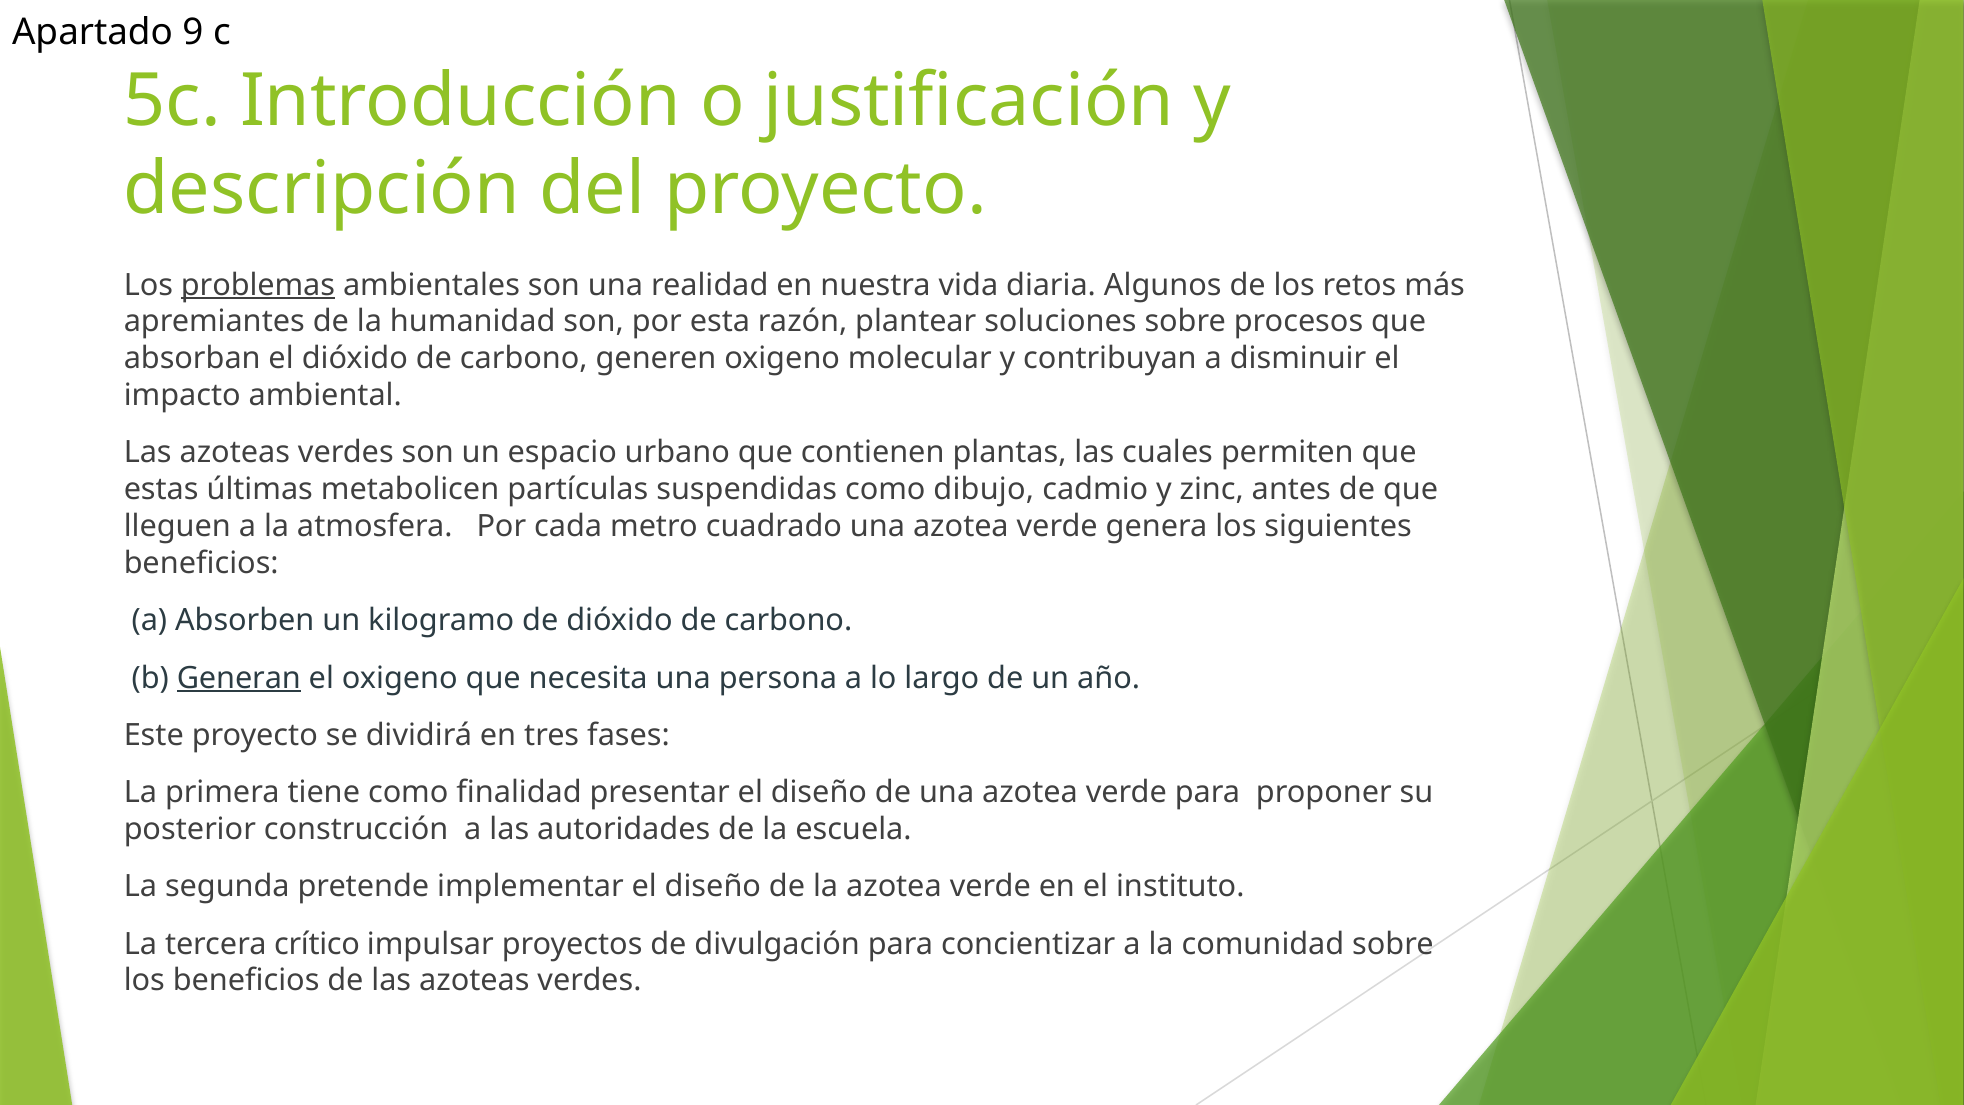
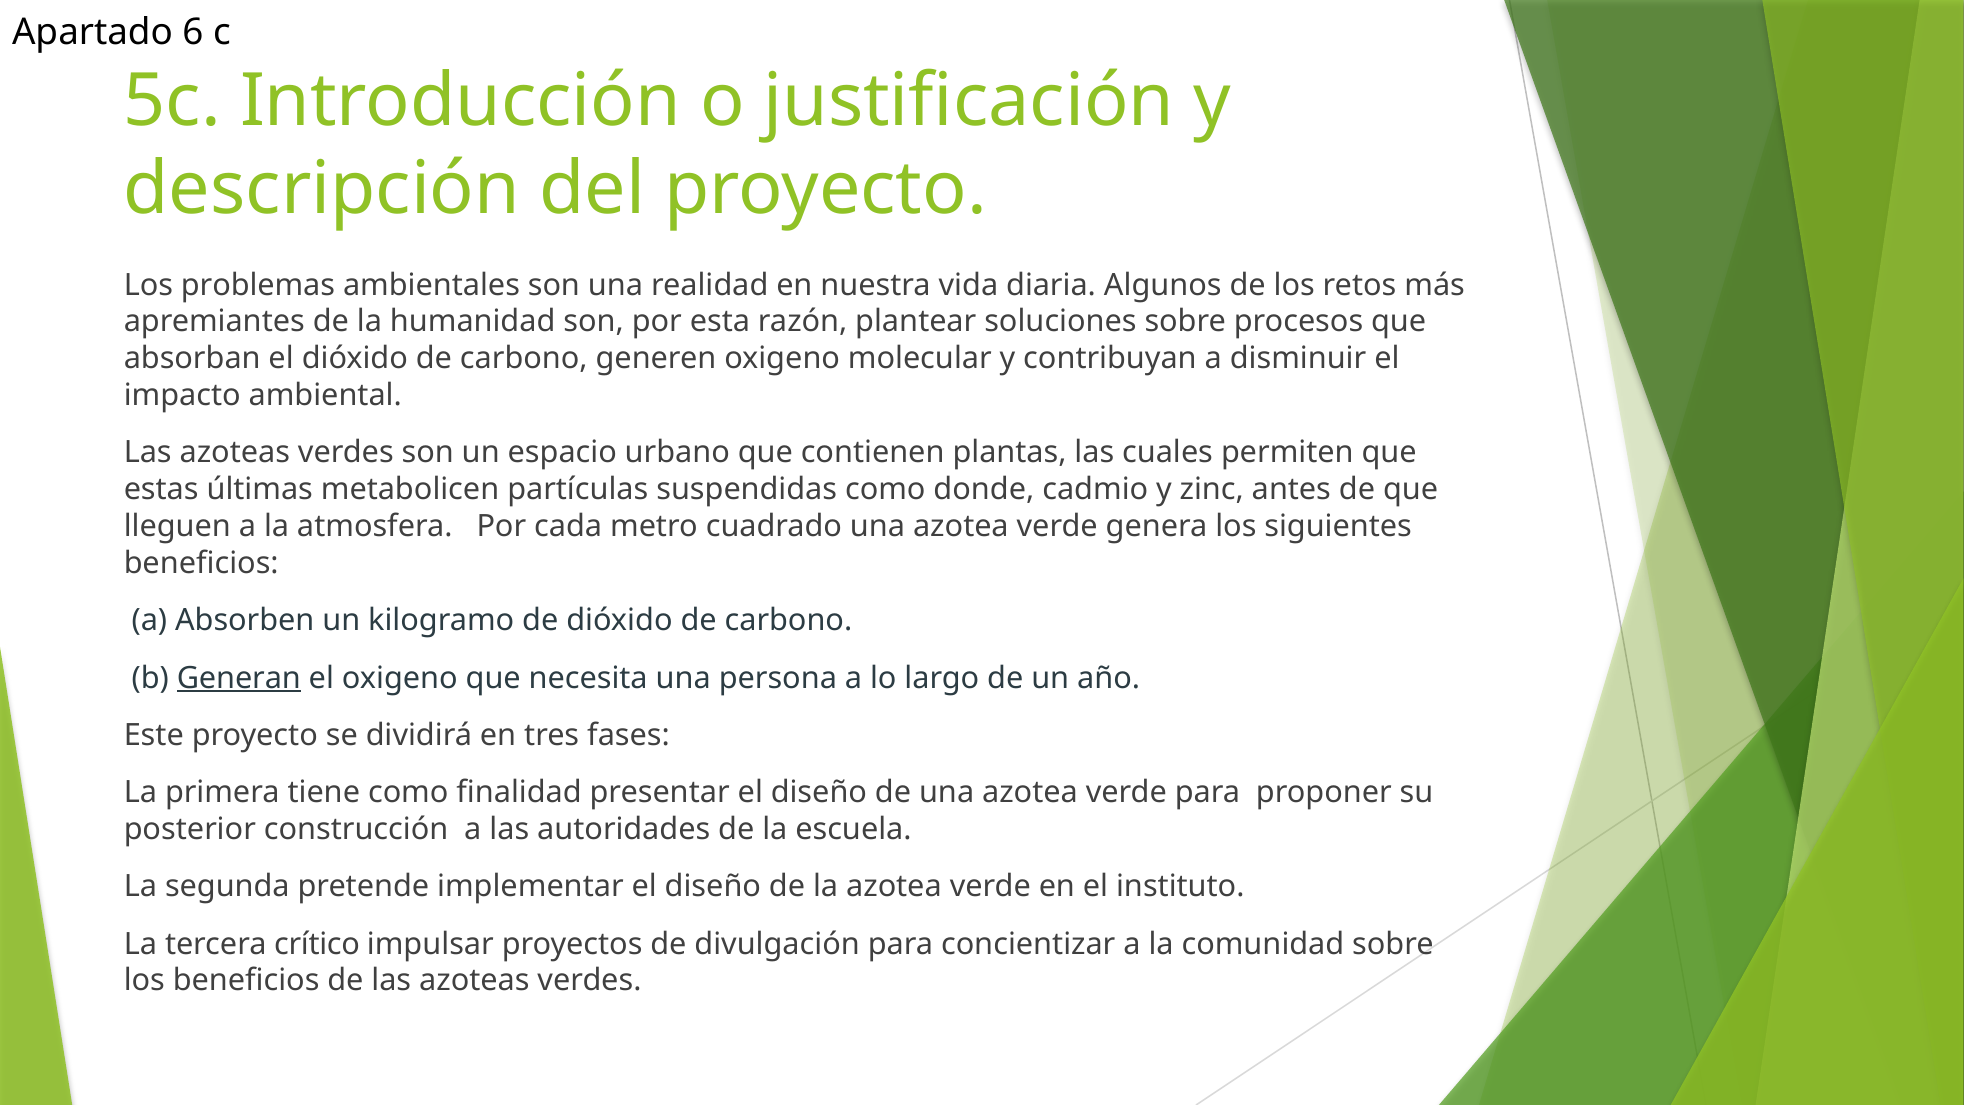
9: 9 -> 6 (193, 32)
problemas underline: present -> none (258, 285)
dibujo: dibujo -> donde (984, 490)
